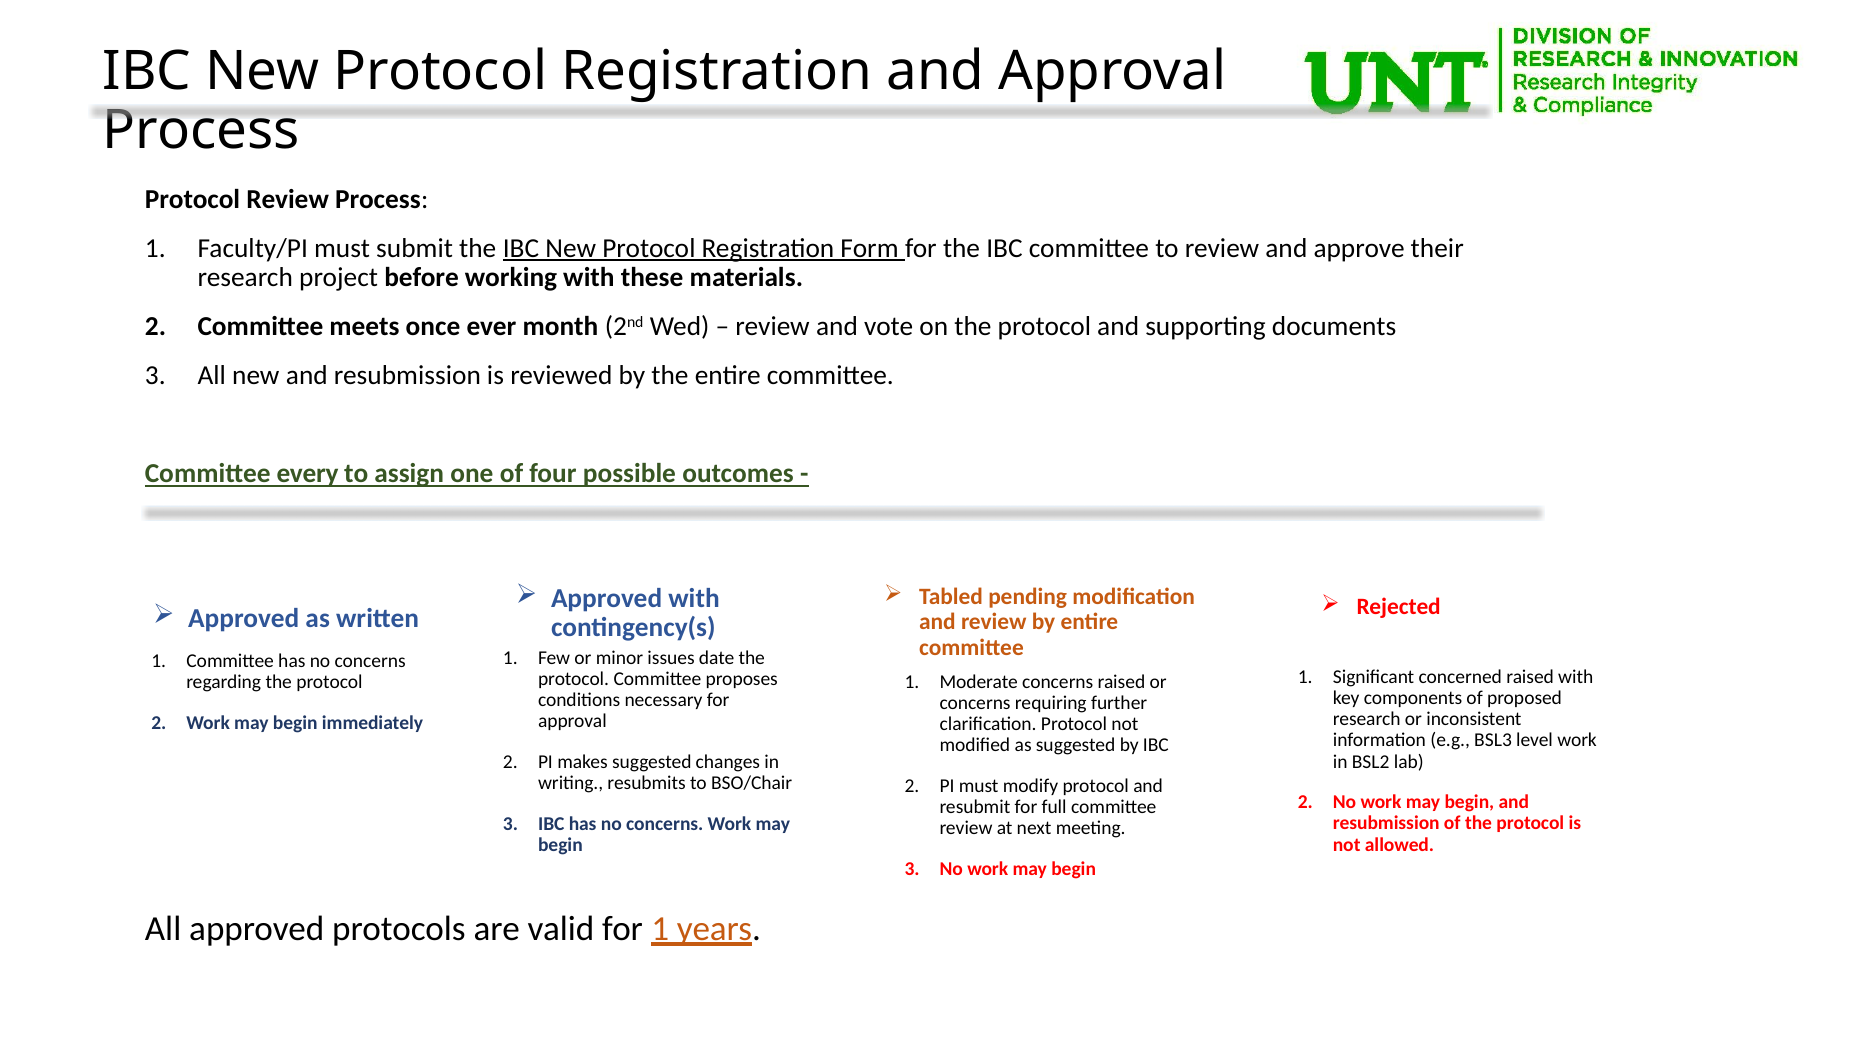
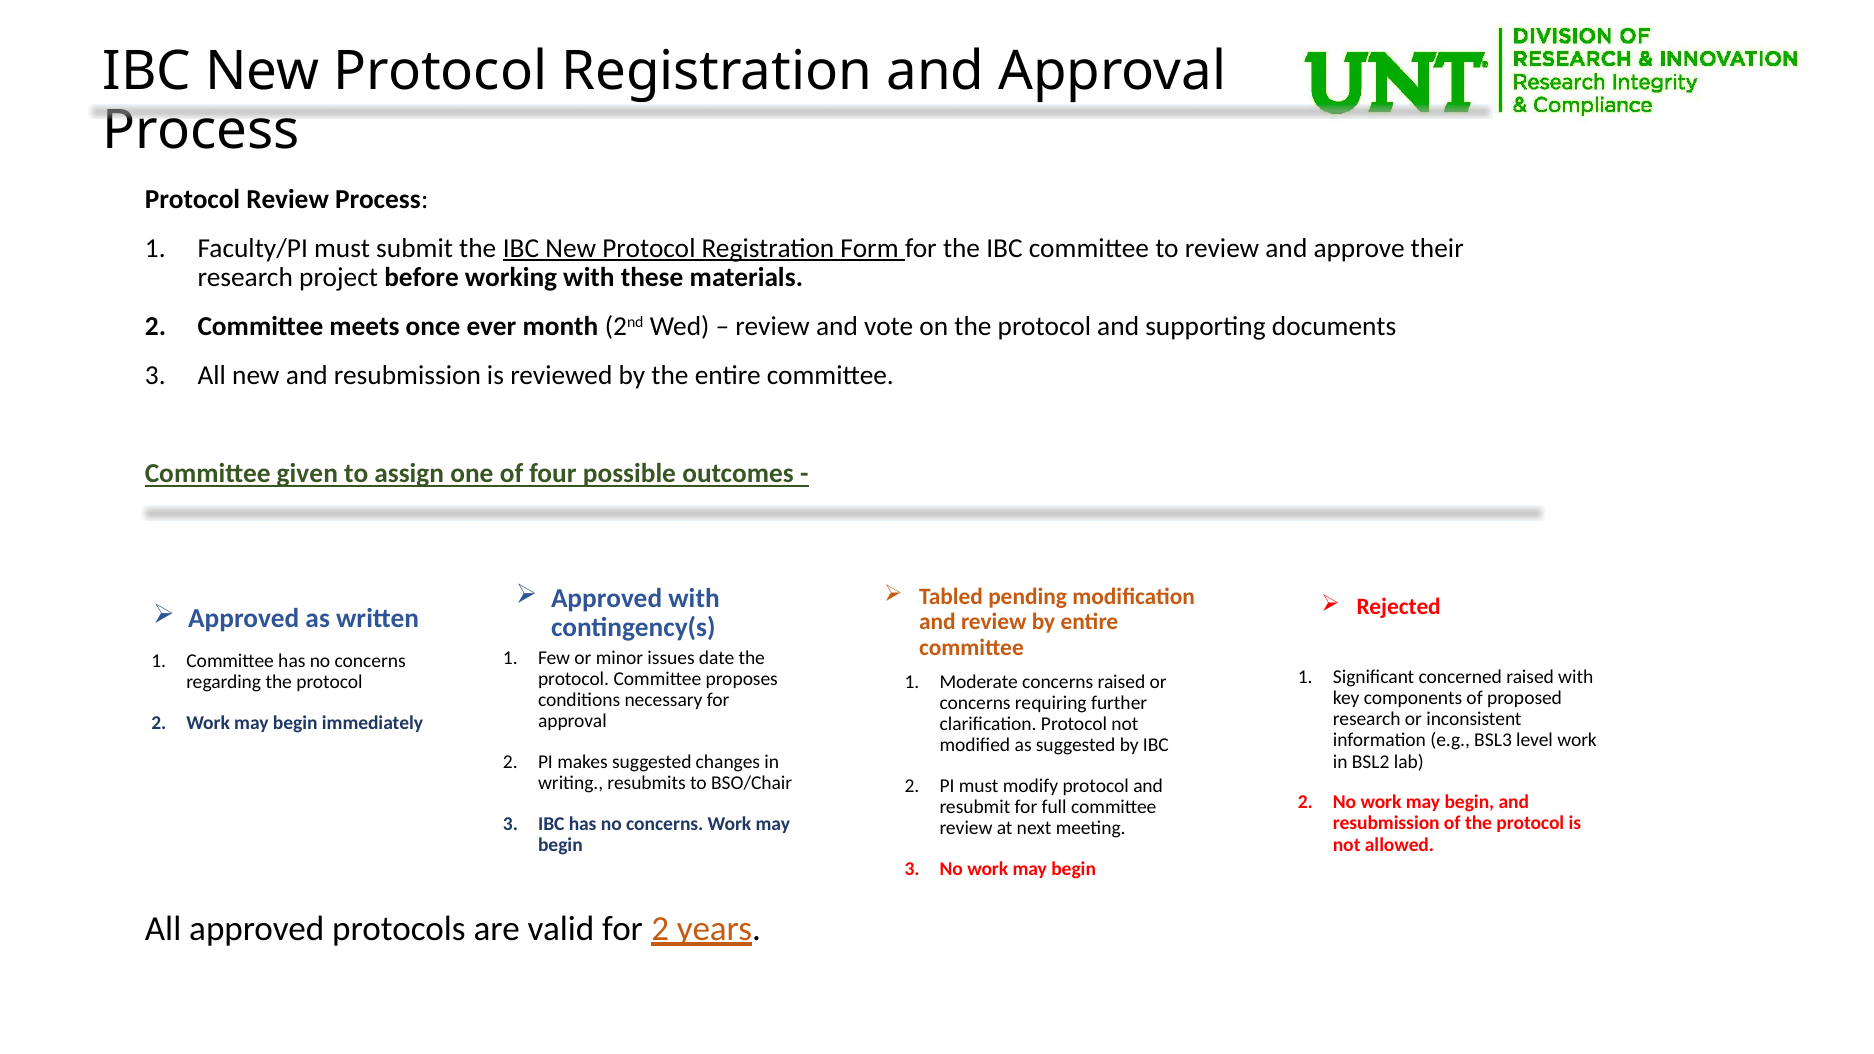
every: every -> given (307, 474)
for 1: 1 -> 2 (660, 929)
